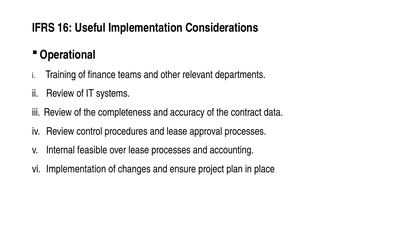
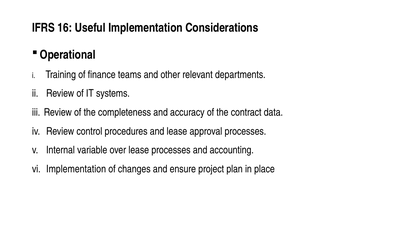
feasible: feasible -> variable (92, 150)
